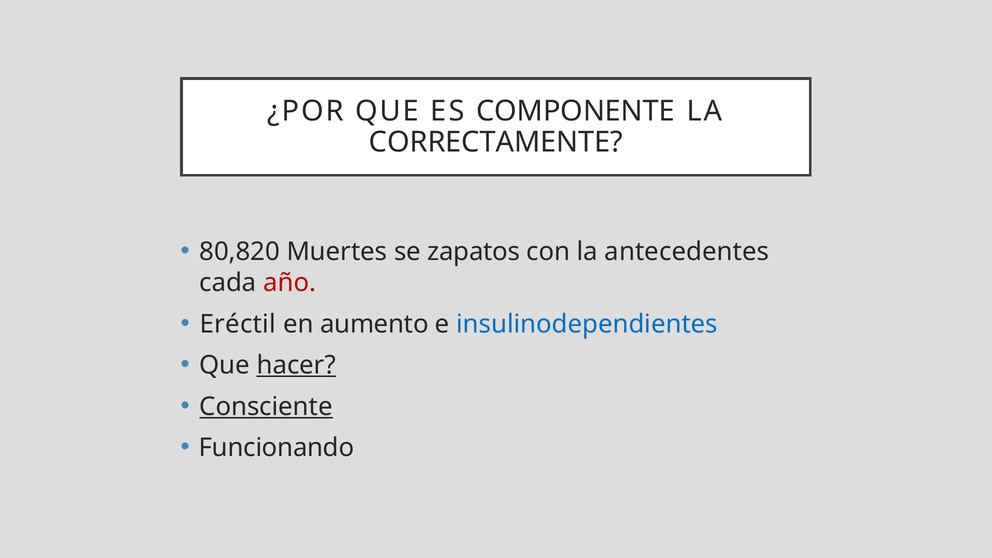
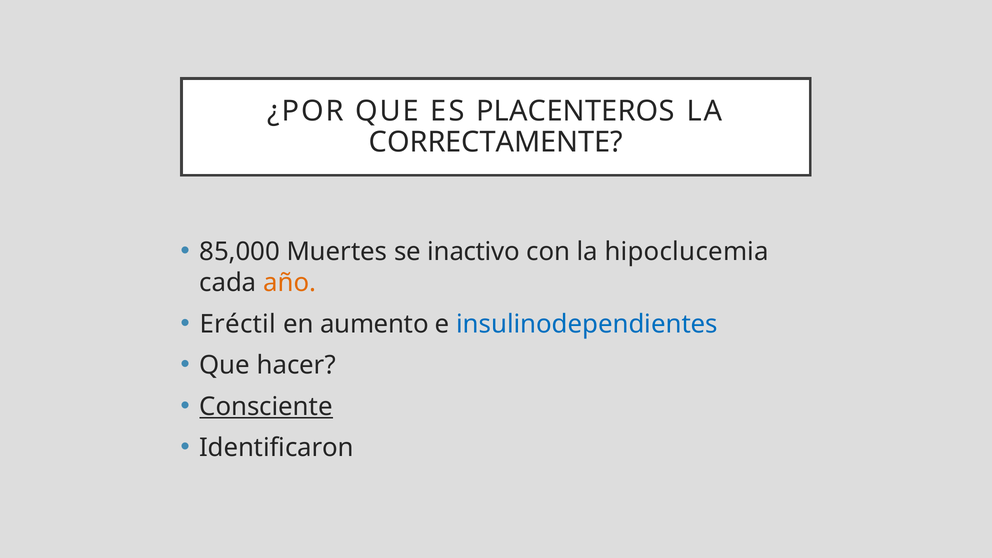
COMPONENTE: COMPONENTE -> PLACENTEROS (575, 111)
80,820: 80,820 -> 85,000 (240, 252)
zapatos: zapatos -> inactivo (474, 252)
antecedentes: antecedentes -> hipoclucemia (687, 252)
año colour: red -> orange (290, 283)
hacer underline: present -> none (296, 365)
Funcionando: Funcionando -> Identificaron (276, 448)
